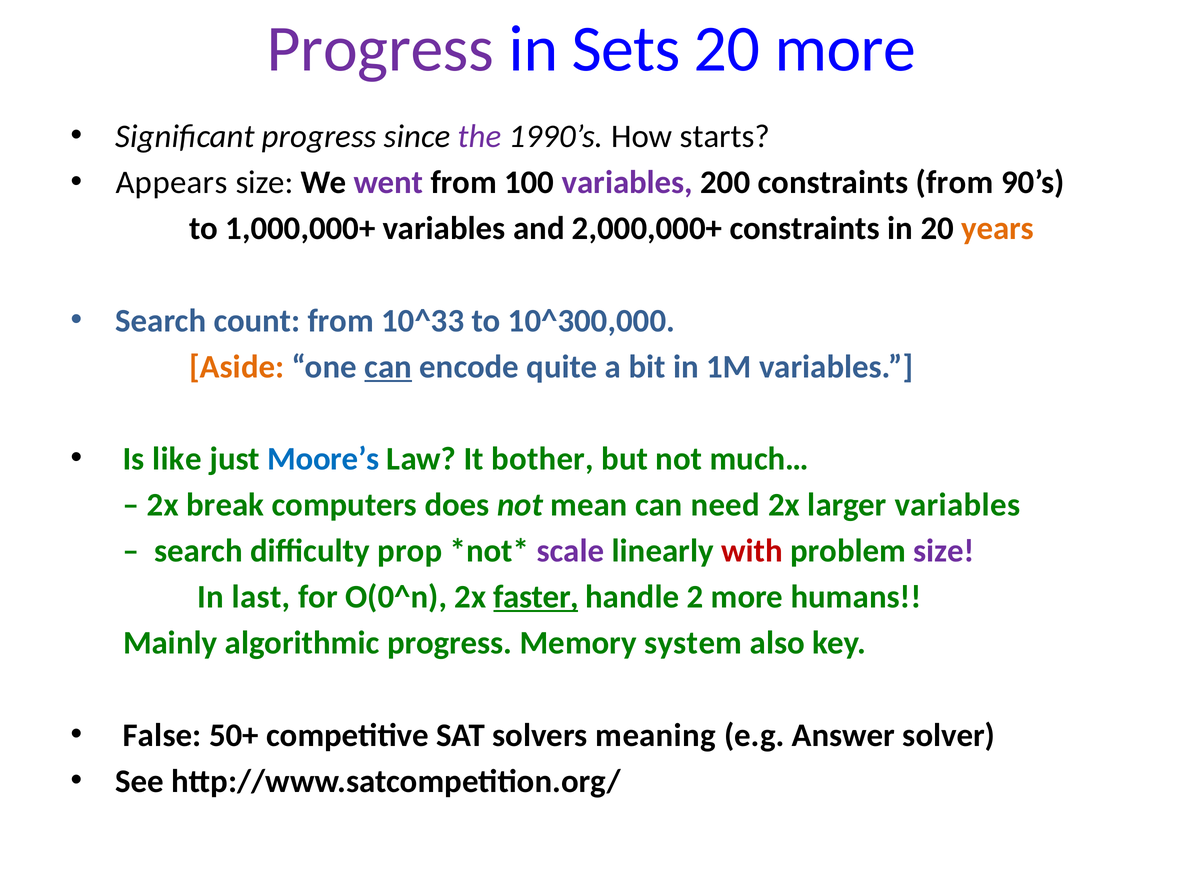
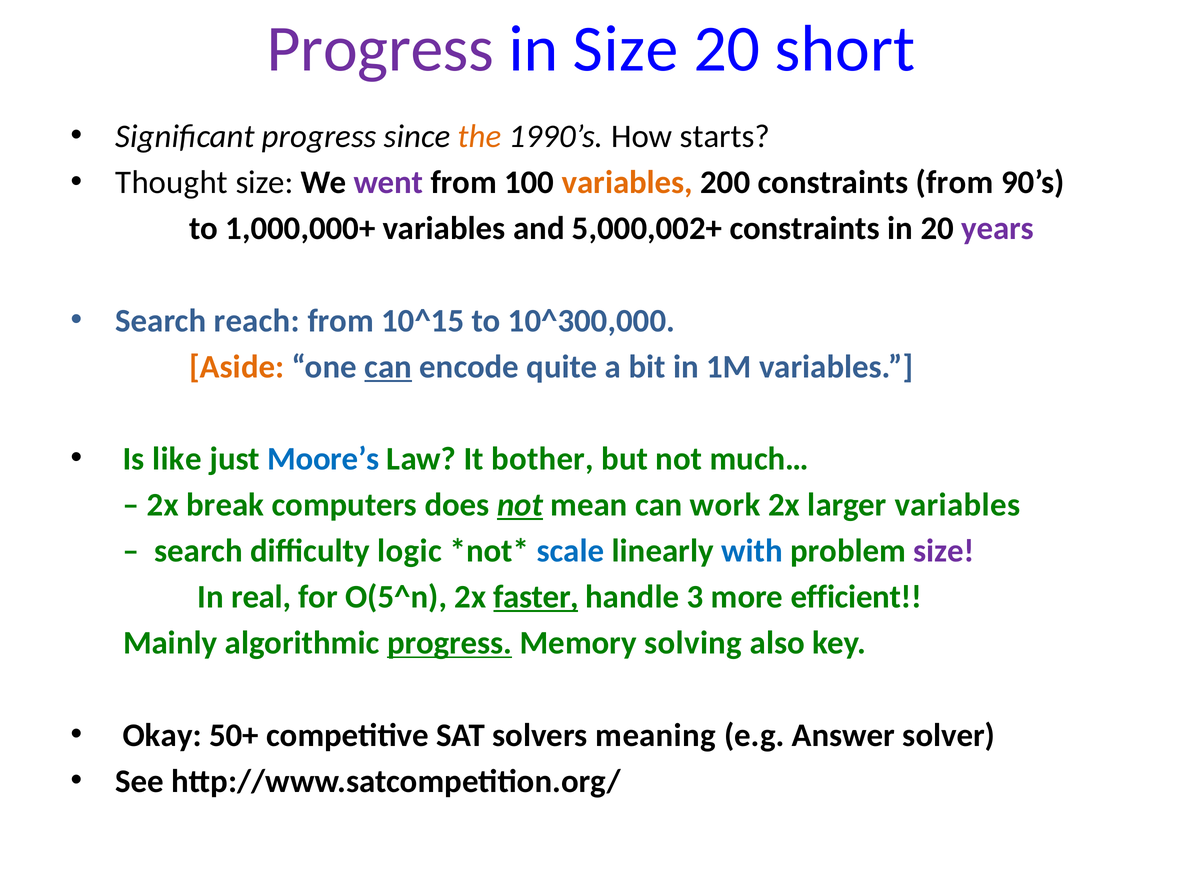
in Sets: Sets -> Size (626, 49)
20 more: more -> short (845, 49)
the colour: purple -> orange (480, 136)
Appears: Appears -> Thought (172, 182)
variables colour: purple -> orange (627, 182)
2,000,000+: 2,000,000+ -> 5,000,002+ (647, 228)
years colour: orange -> purple (998, 228)
count: count -> reach (257, 320)
10^33: 10^33 -> 10^15 (423, 320)
not underline: none -> present (520, 504)
need: need -> work (725, 504)
prop: prop -> logic (410, 551)
scale colour: purple -> blue (570, 551)
with colour: red -> blue (752, 551)
last: last -> real (261, 597)
O(0^n: O(0^n -> O(5^n (396, 597)
2: 2 -> 3 (695, 597)
humans: humans -> efficient (856, 597)
progress underline: none -> present (450, 643)
system: system -> solving (693, 643)
False: False -> Okay (162, 735)
